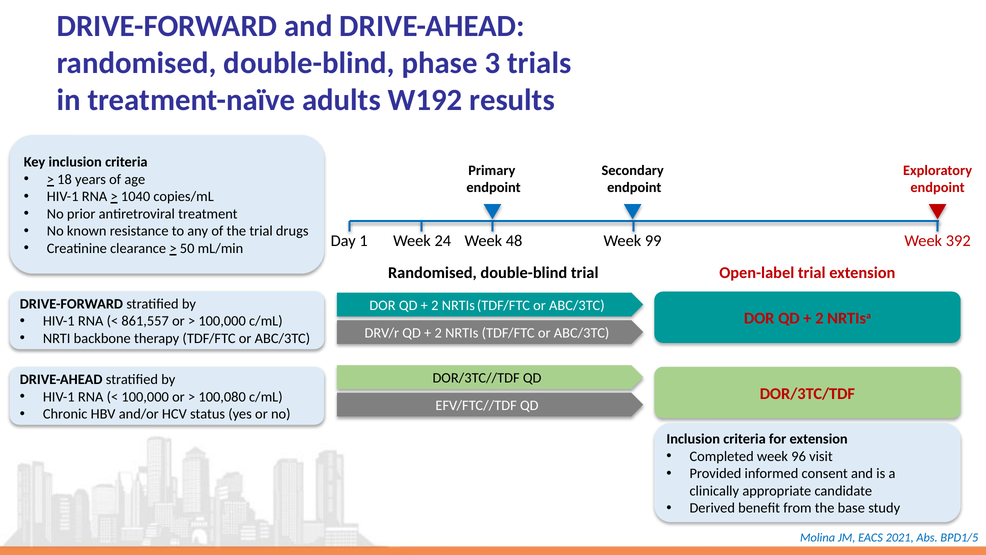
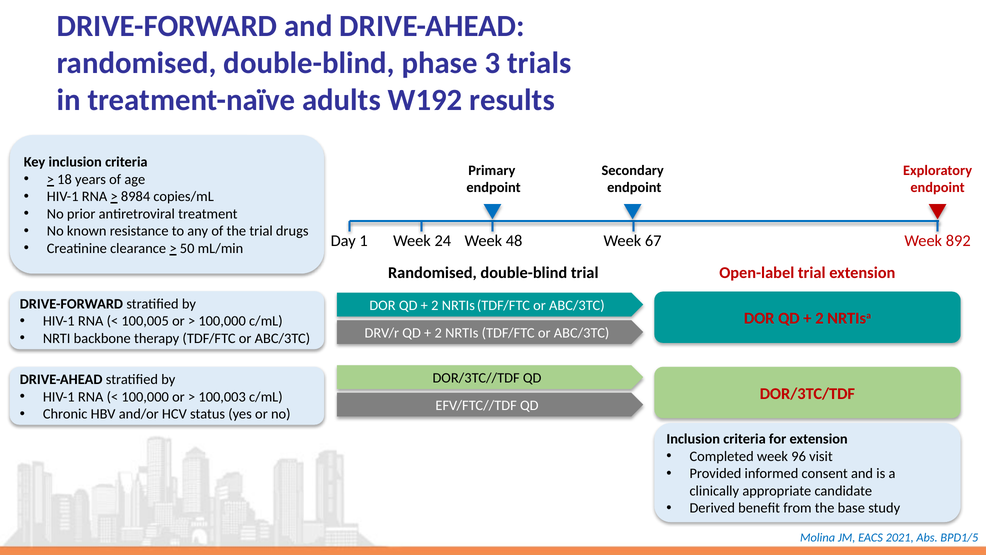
1040: 1040 -> 8984 (136, 197)
99: 99 -> 67 (653, 241)
392: 392 -> 892 (958, 241)
861,557: 861,557 -> 100,005 (145, 321)
100,080: 100,080 -> 100,003 (222, 397)
